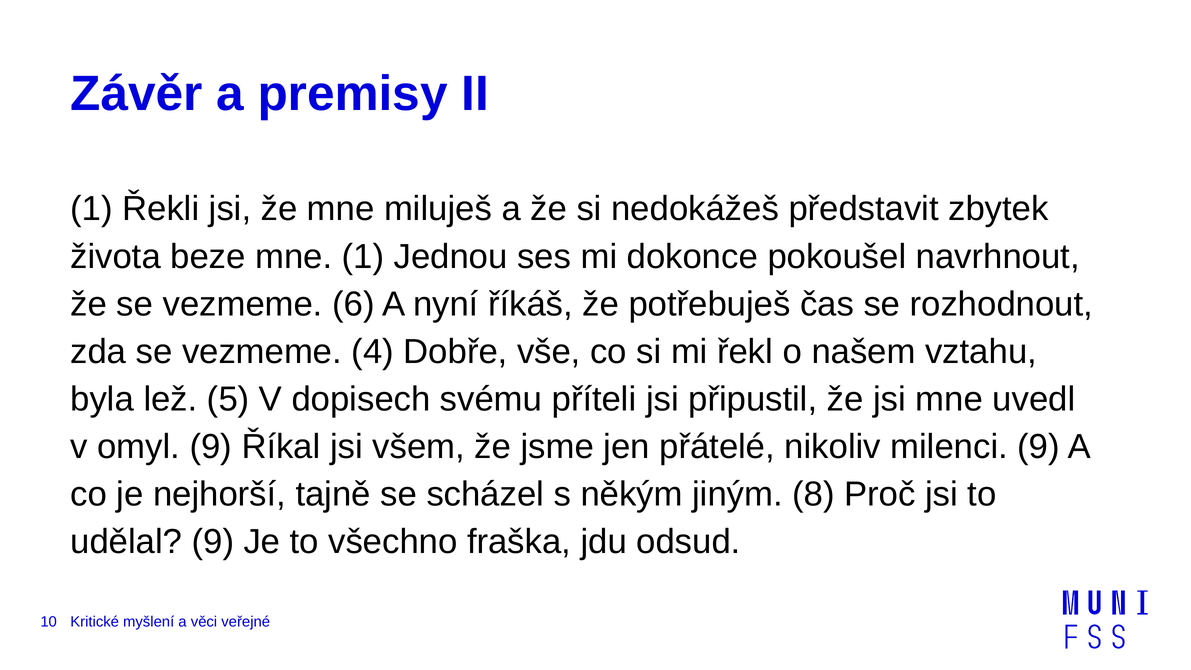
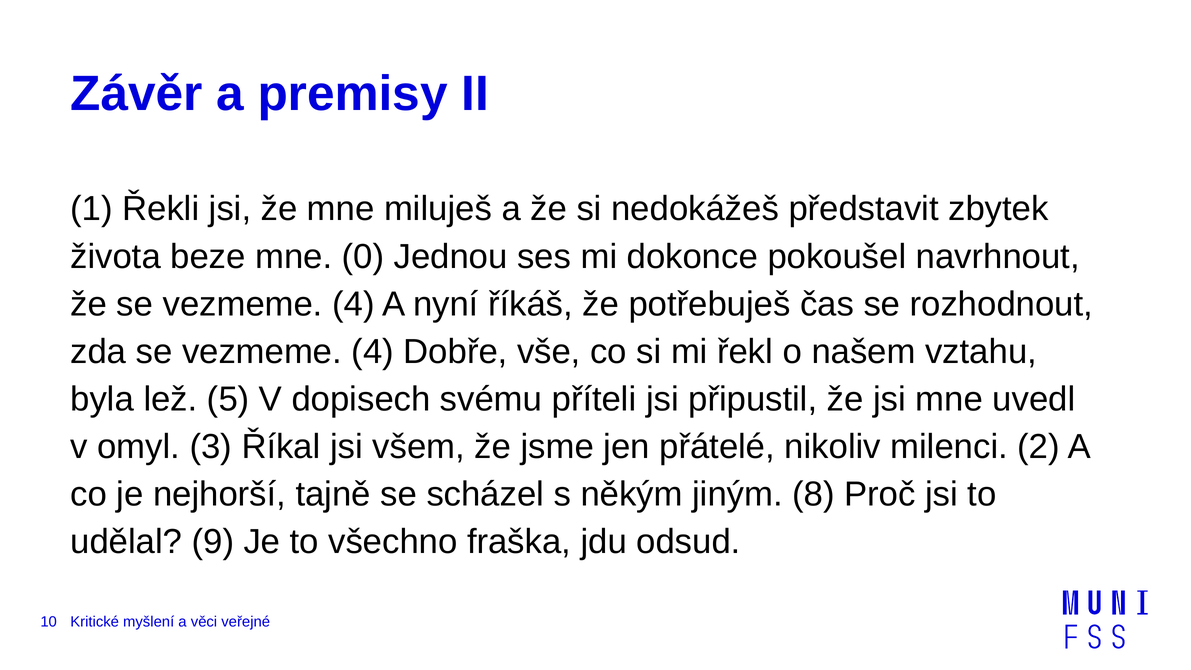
mne 1: 1 -> 0 (363, 257)
že se vezmeme 6: 6 -> 4 (353, 304)
omyl 9: 9 -> 3 (211, 447)
milenci 9: 9 -> 2 (1039, 447)
